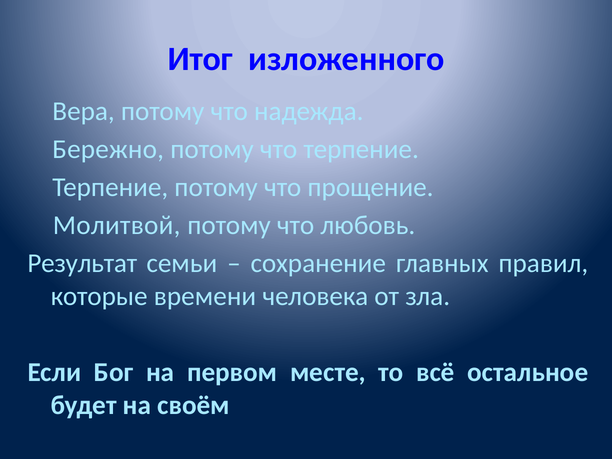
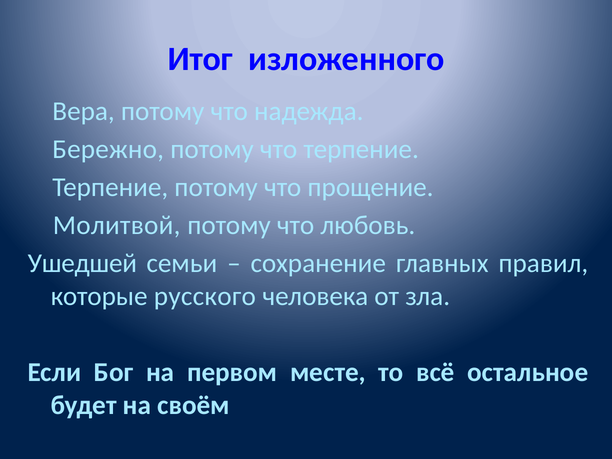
Результат: Результат -> Ушедшей (82, 264)
времени: времени -> русского (205, 296)
